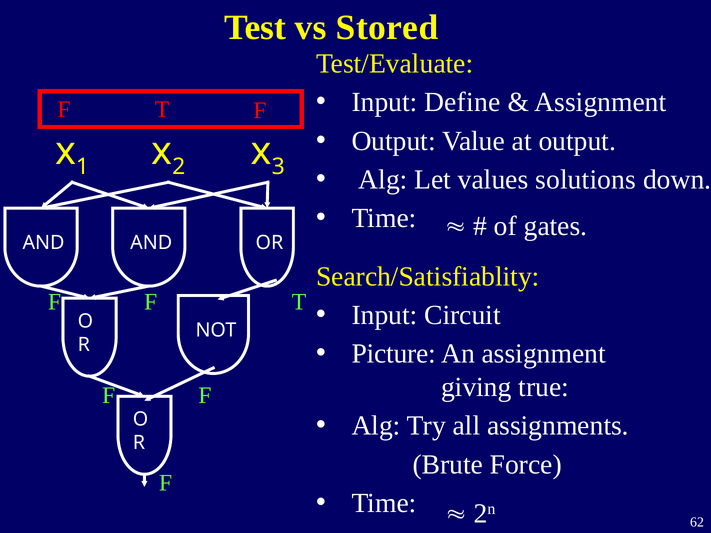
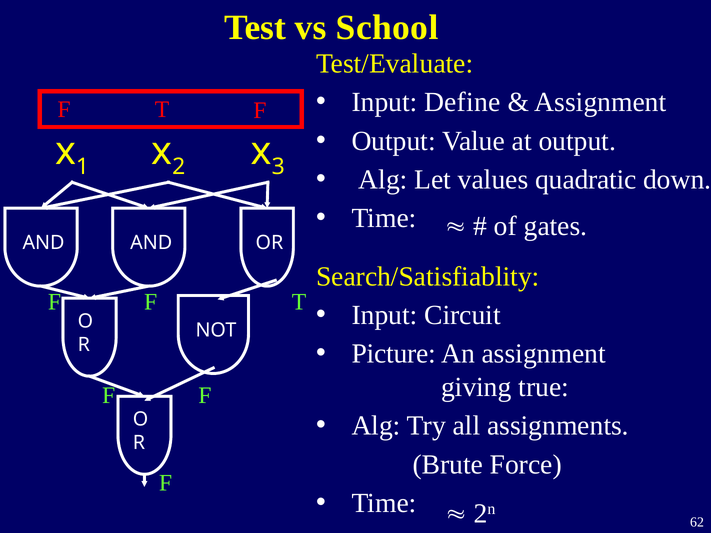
Stored: Stored -> School (387, 27)
solutions: solutions -> quadratic (586, 180)
